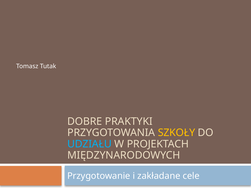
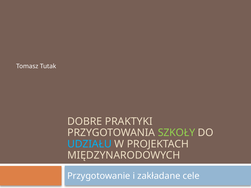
SZKOŁY colour: yellow -> light green (176, 133)
